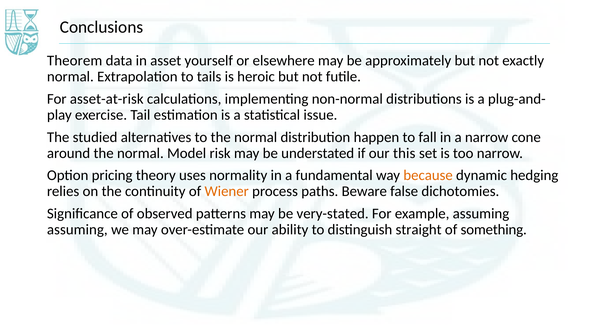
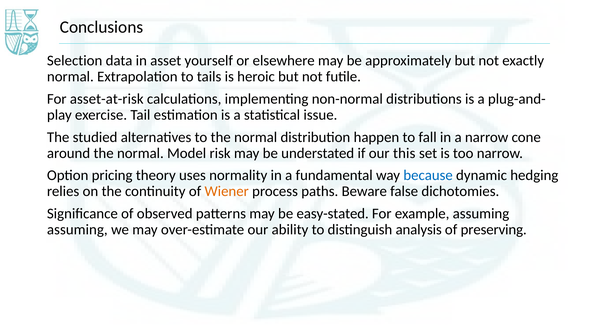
Theorem: Theorem -> Selection (75, 61)
because colour: orange -> blue (428, 175)
very-stated: very-stated -> easy-stated (333, 213)
straight: straight -> analysis (419, 229)
something: something -> preserving (494, 229)
